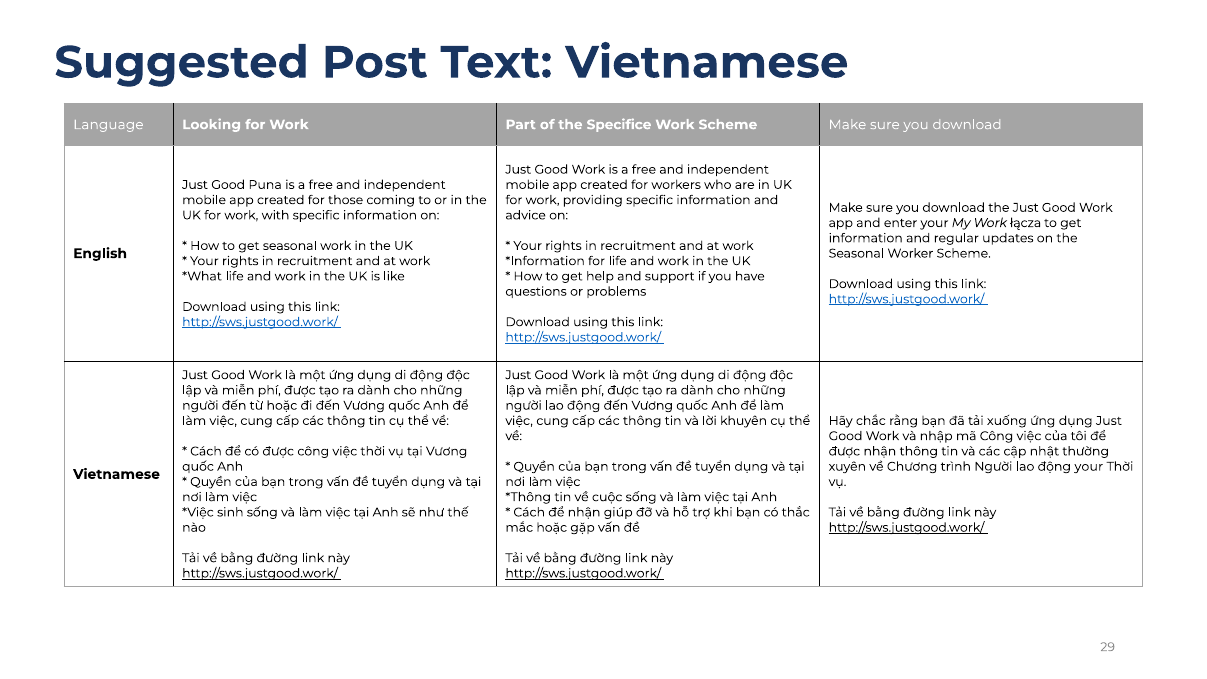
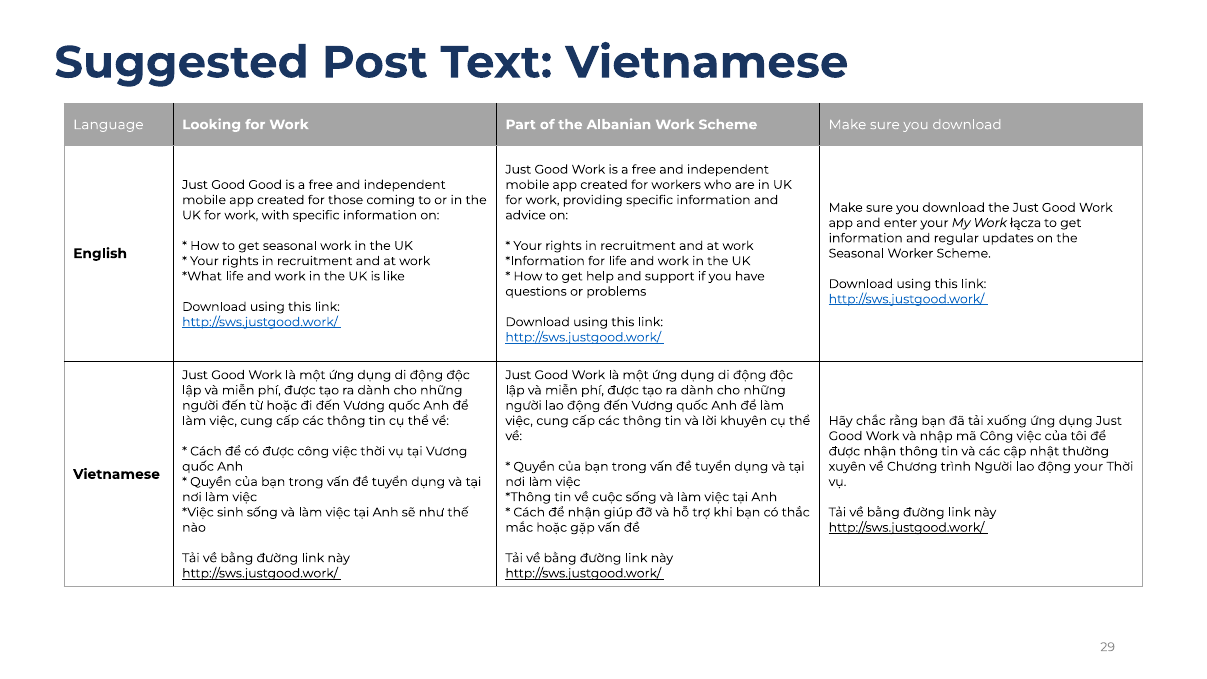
Specifice: Specifice -> Albanian (619, 125)
Good Puna: Puna -> Good (265, 185)
